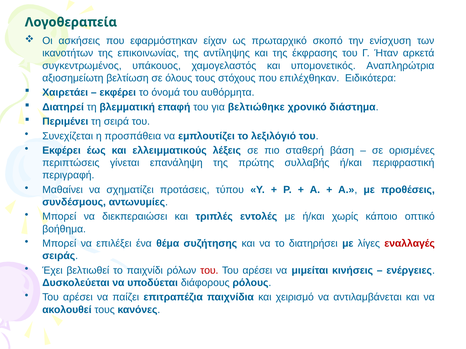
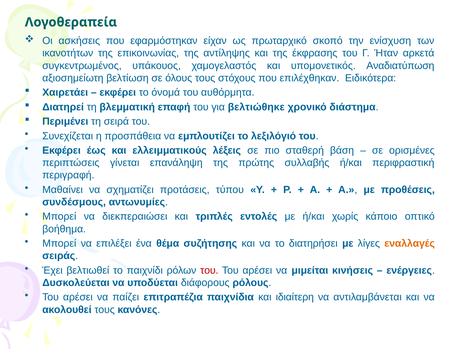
Αναπληρώτρια: Αναπληρώτρια -> Αναδιατύπωση (400, 66)
εναλλαγές colour: red -> orange (410, 244)
χειρισμό: χειρισμό -> ιδιαίτερη (295, 298)
